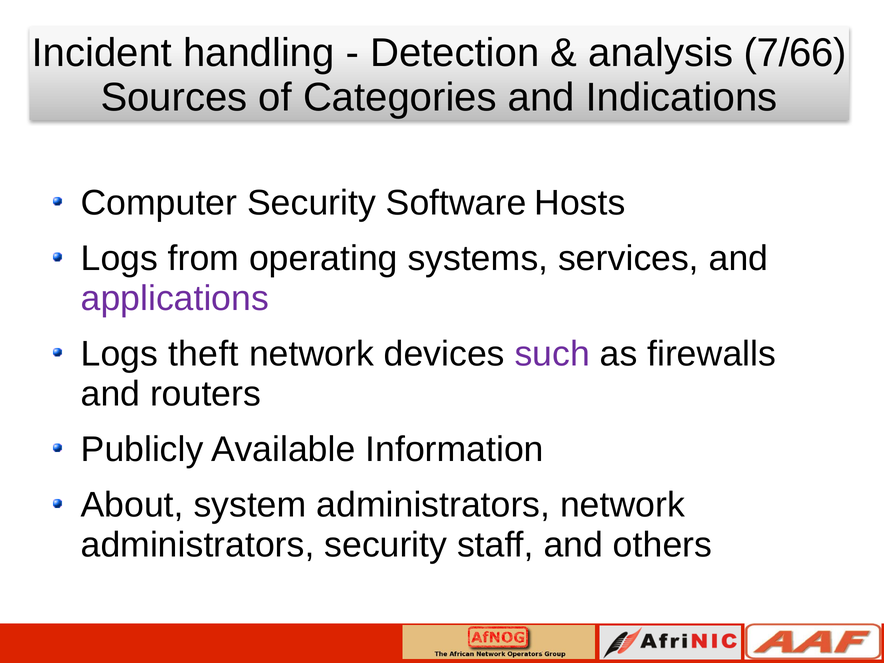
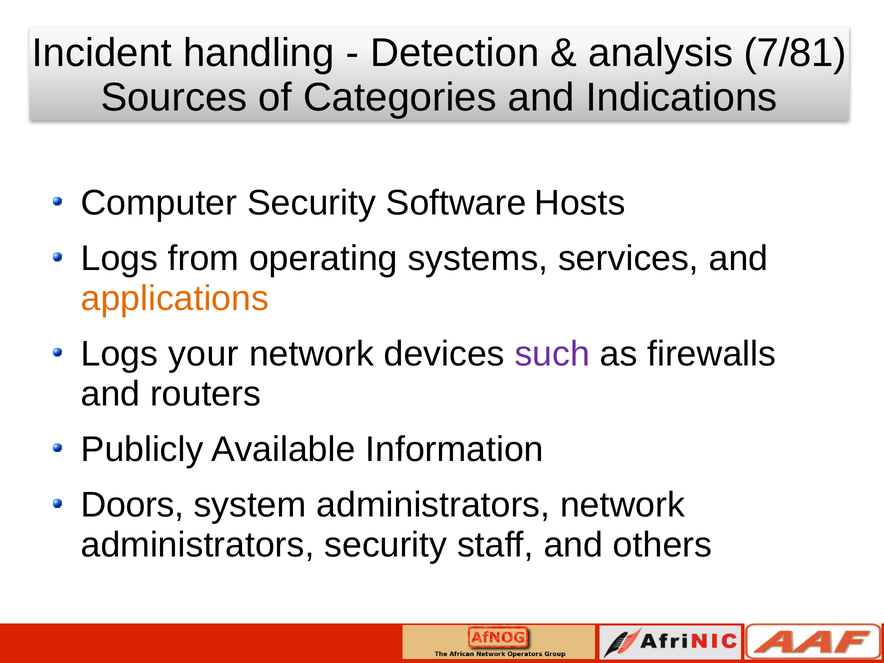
7/66: 7/66 -> 7/81 (795, 53)
applications colour: purple -> orange (175, 298)
theft: theft -> your (203, 354)
About: About -> Doors (132, 505)
